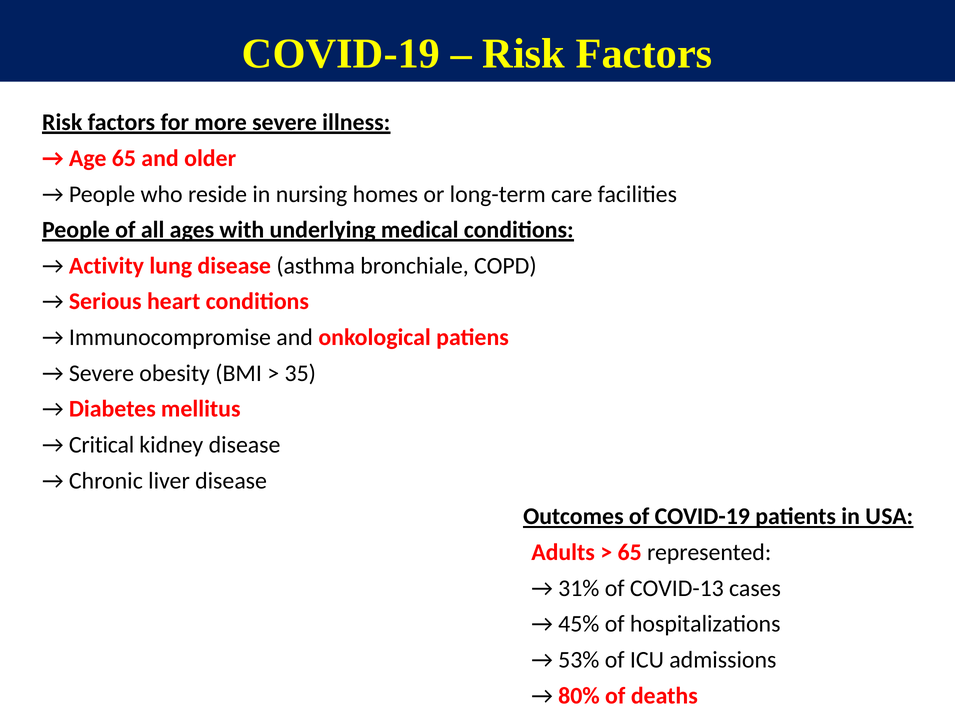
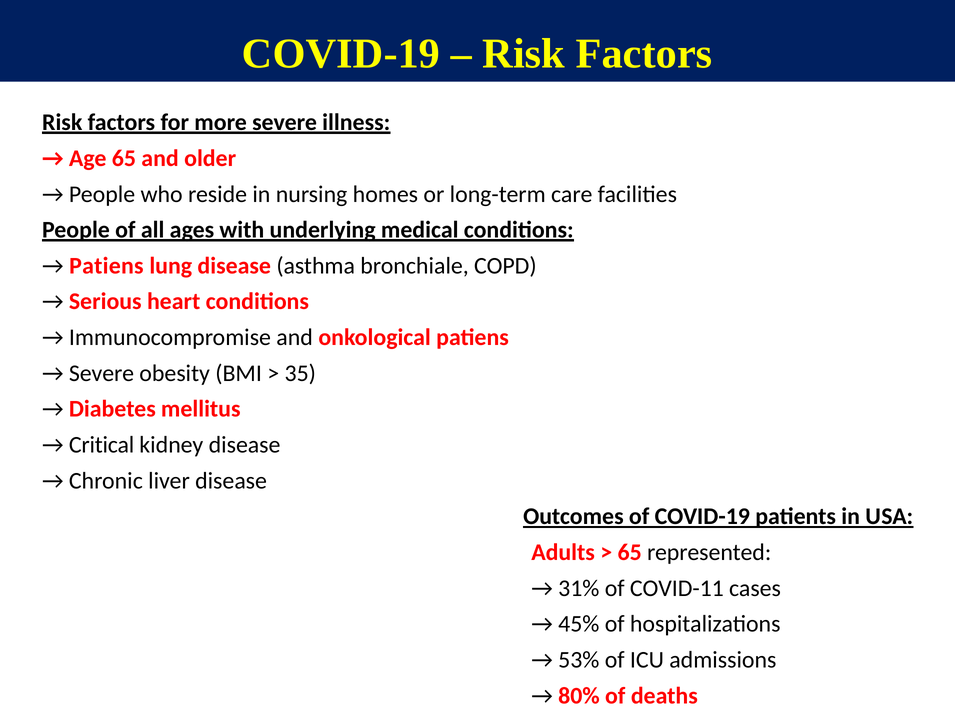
Activity: Activity -> Patiens (106, 265)
COVID-13: COVID-13 -> COVID-11 (677, 588)
